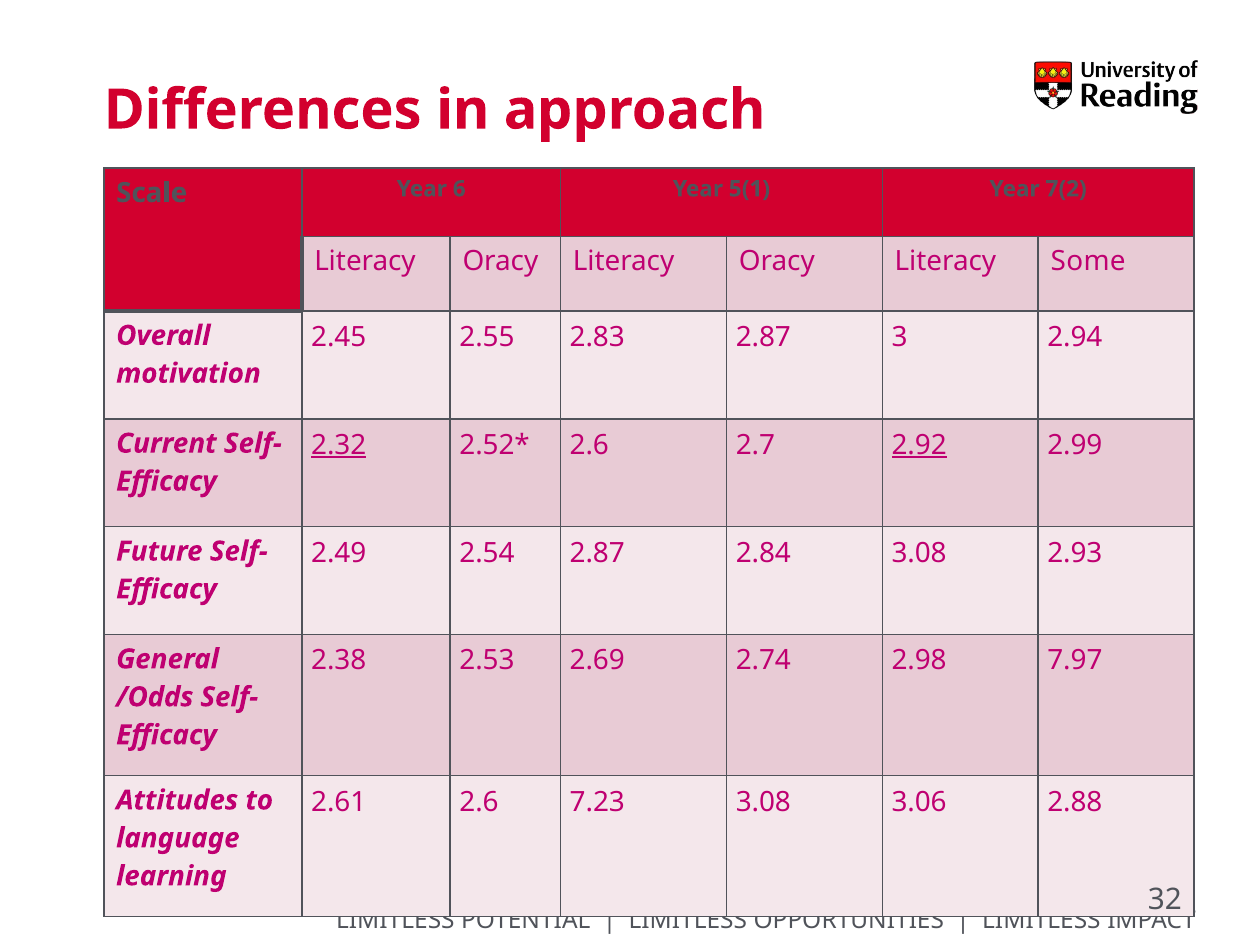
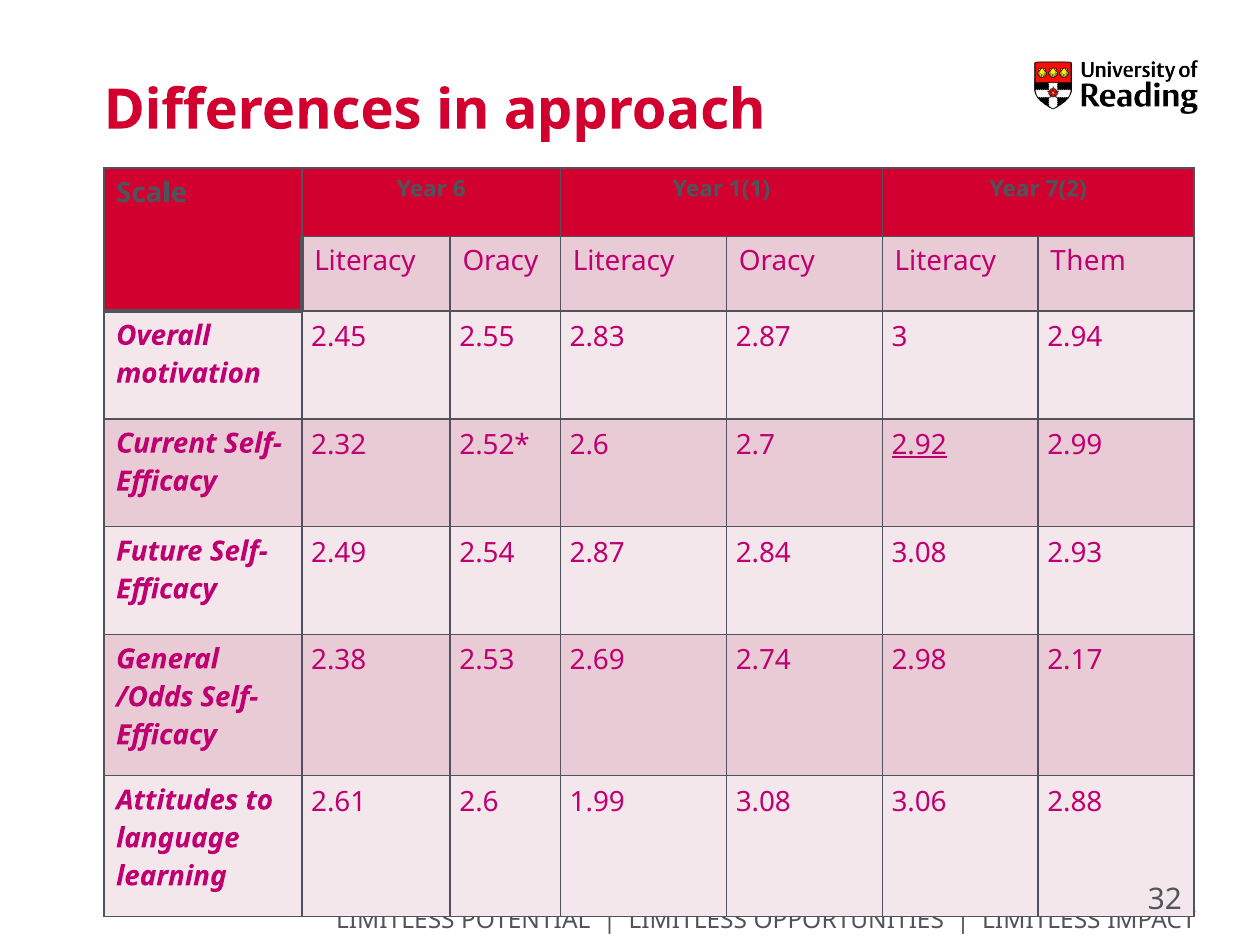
5(1: 5(1 -> 1(1 (749, 189)
Some: Some -> Them (1088, 261)
2.32 underline: present -> none (339, 445)
7.97: 7.97 -> 2.17 (1075, 661)
7.23: 7.23 -> 1.99 (597, 802)
